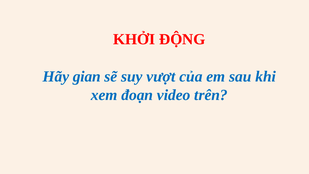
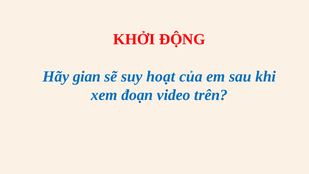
vượt: vượt -> hoạt (161, 76)
